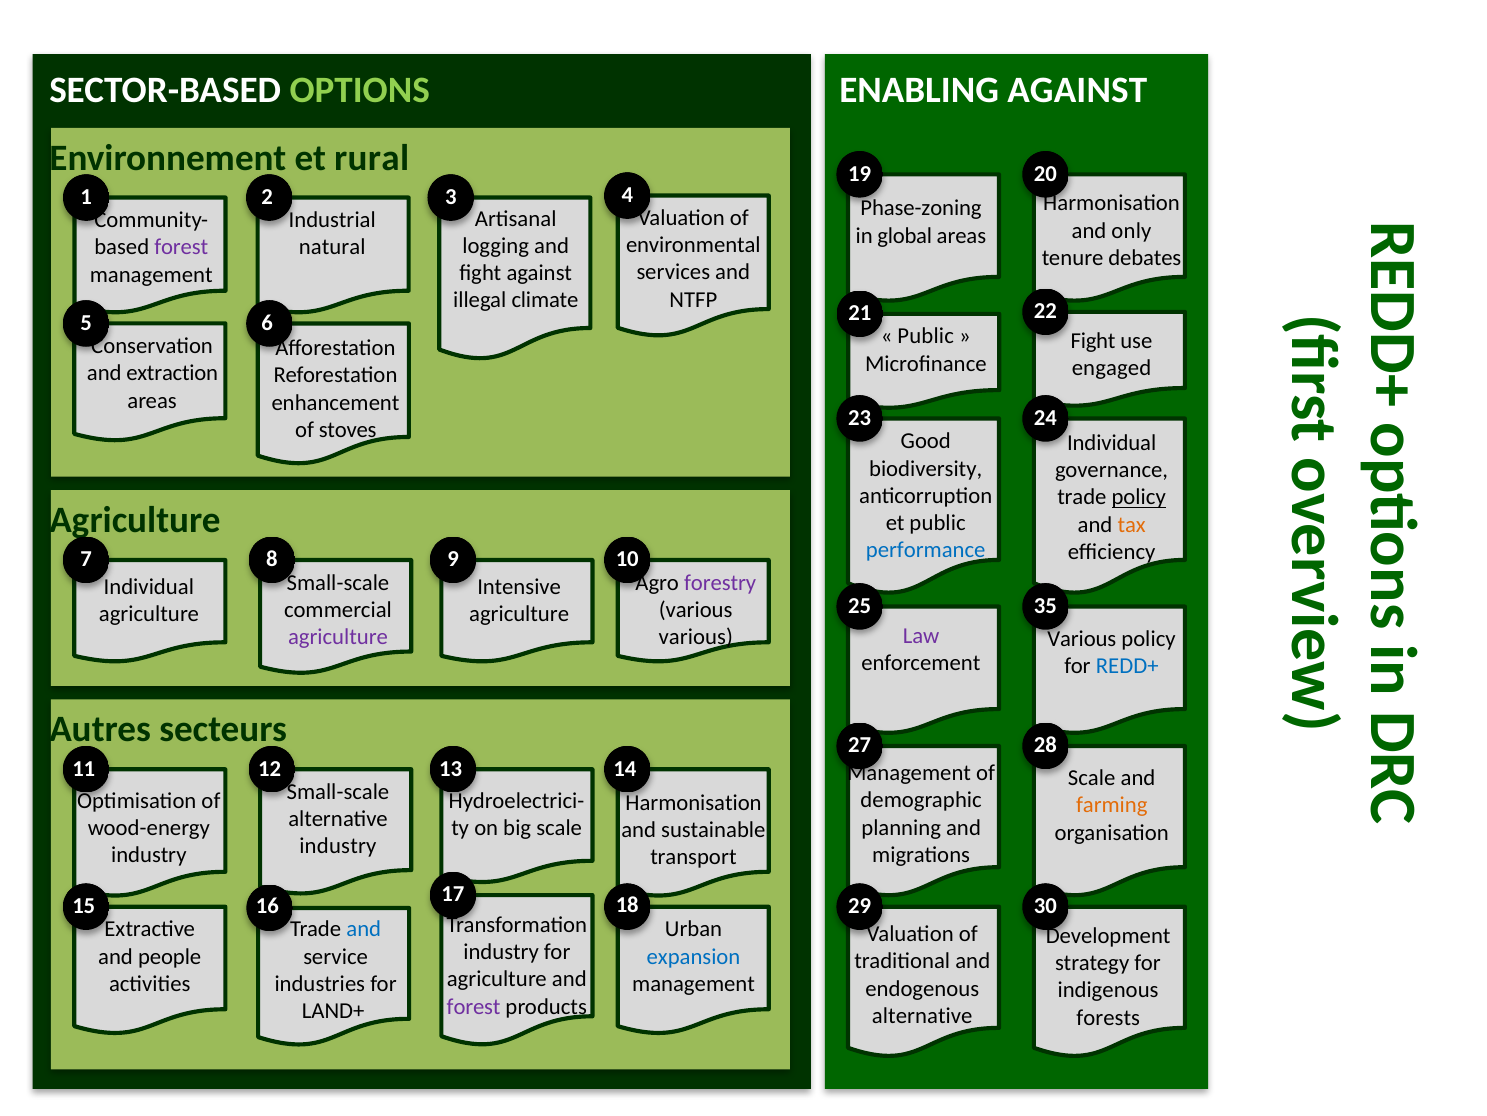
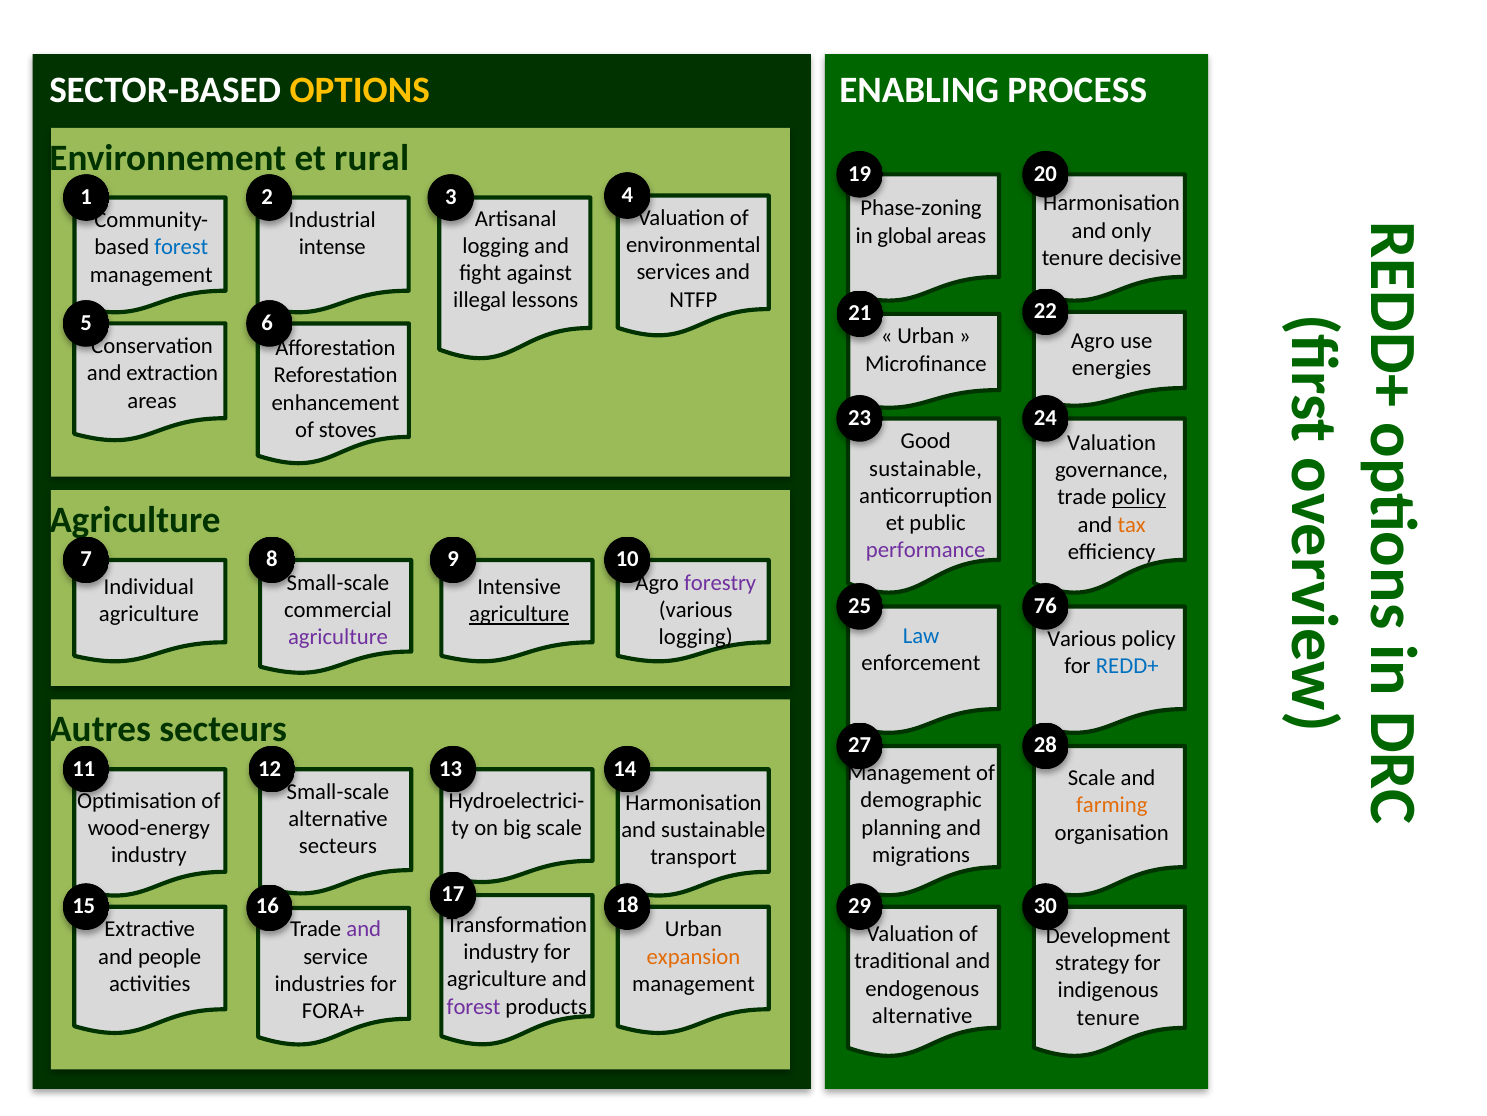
OPTIONS colour: light green -> yellow (360, 90)
ENABLING AGAINST: AGAINST -> PROCESS (1077, 90)
forest colour: purple -> blue (181, 247)
natural: natural -> intense (332, 247)
debates: debates -> decisive (1145, 258)
climate: climate -> lessons (545, 300)
Public: Public -> Urban (926, 336)
Fight: Fight -> Agro (1093, 341)
engaged: engaged -> energies (1112, 368)
Individual: Individual -> Valuation (1112, 443)
biodiversity: biodiversity -> sustainable (926, 468)
performance colour: blue -> purple (926, 550)
35: 35 -> 76 (1045, 605)
agriculture underline: none -> present (519, 614)
Law colour: purple -> blue (921, 635)
various: various -> logging (696, 637)
industry: industry -> secteurs (338, 846)
and colour: blue -> purple (364, 929)
expansion colour: blue -> orange (694, 956)
LAND+: LAND+ -> FORA+ (333, 1010)
forests: forests -> tenure (1108, 1017)
